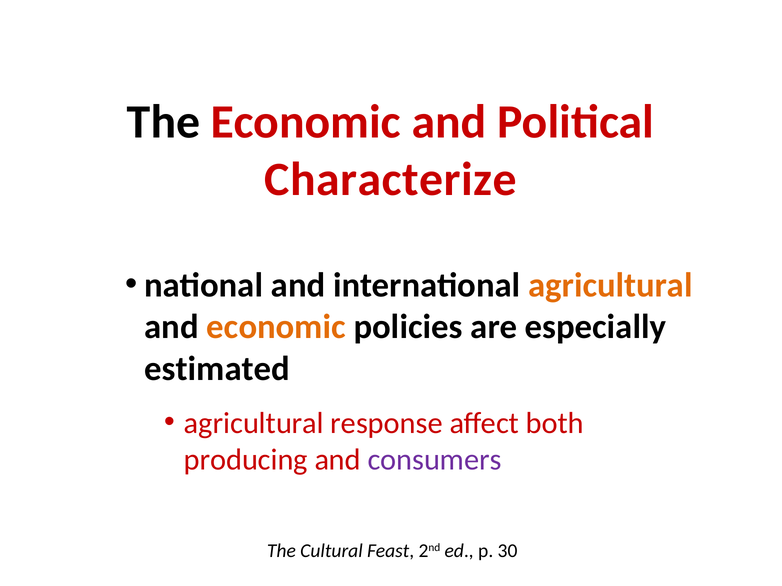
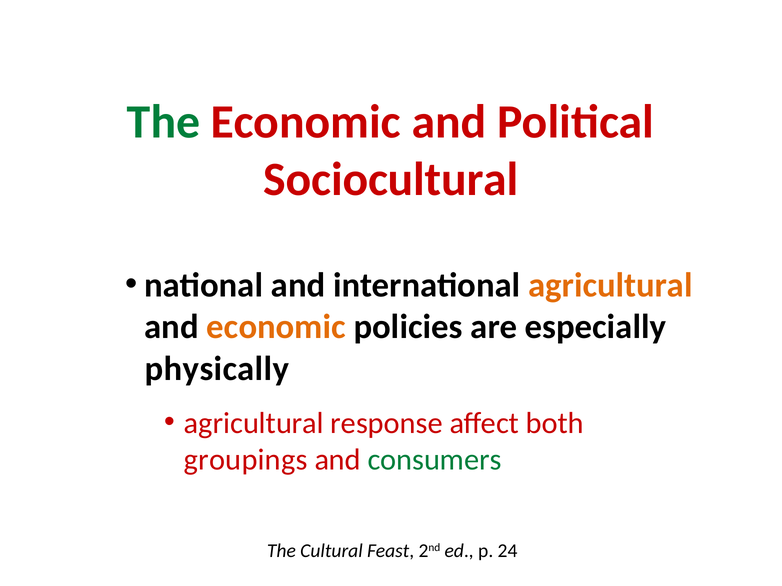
The colour: black -> green (164, 122)
Characterize: Characterize -> Sociocultural (391, 180)
estimated: estimated -> physically (217, 369)
producing: producing -> groupings (246, 460)
consumers colour: purple -> green (435, 460)
30: 30 -> 24 (508, 551)
